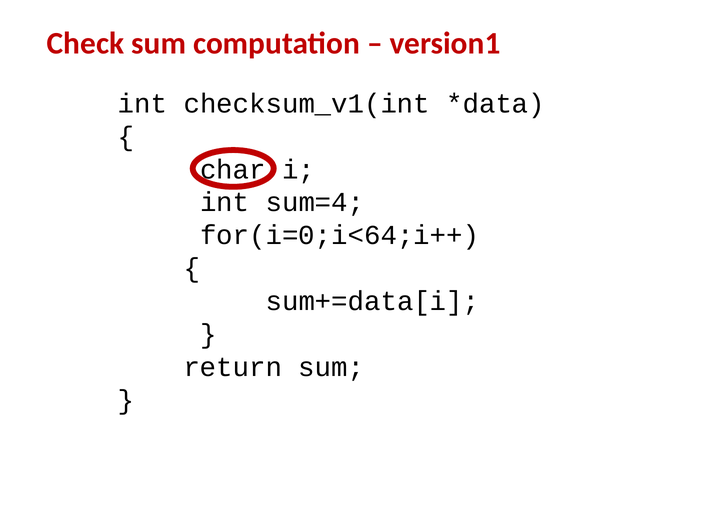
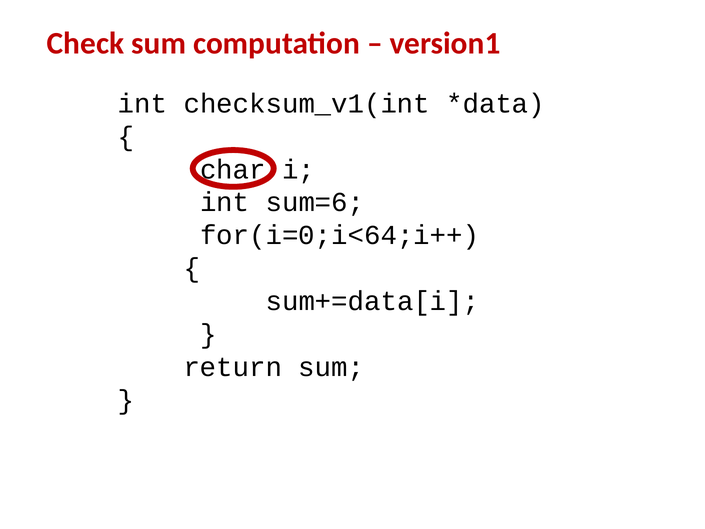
sum=4: sum=4 -> sum=6 (315, 202)
